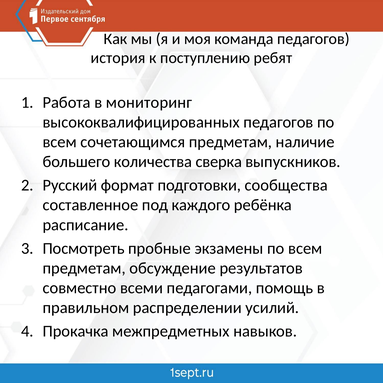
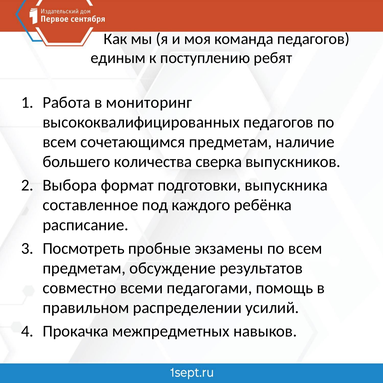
история: история -> единым (118, 58)
Русский: Русский -> Выбора (70, 185)
сообщества: сообщества -> выпускника (286, 185)
